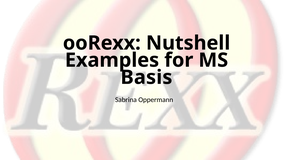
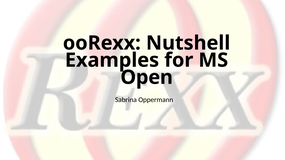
Basis: Basis -> Open (147, 77)
